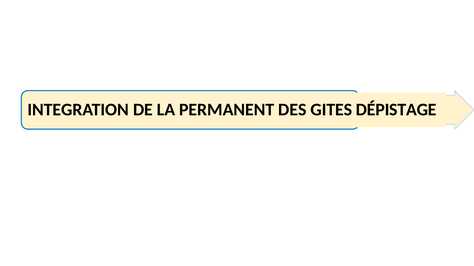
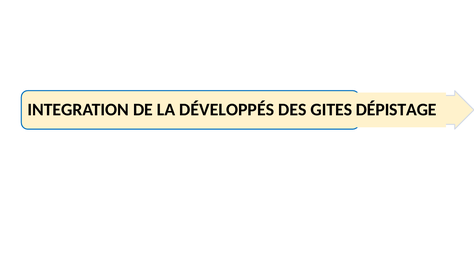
PERMANENT: PERMANENT -> DÉVELOPPÉS (227, 110)
